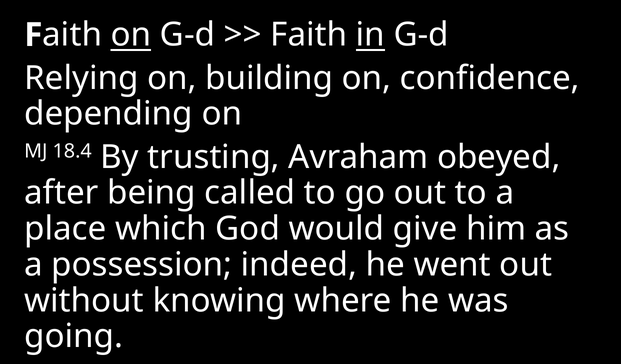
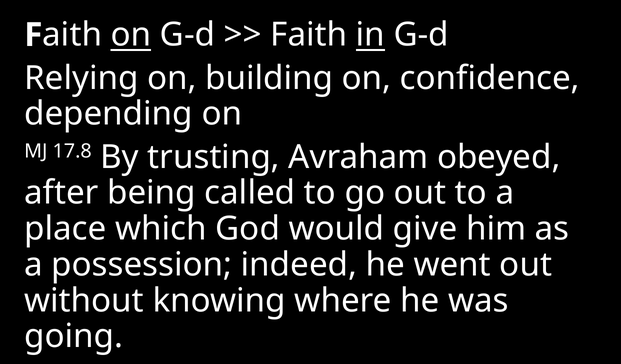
18.4: 18.4 -> 17.8 (72, 151)
